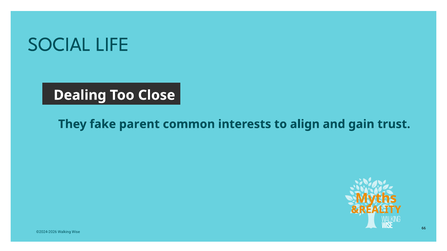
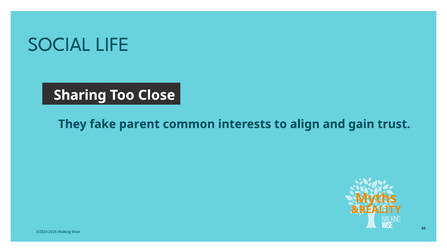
Dealing: Dealing -> Sharing (80, 95)
